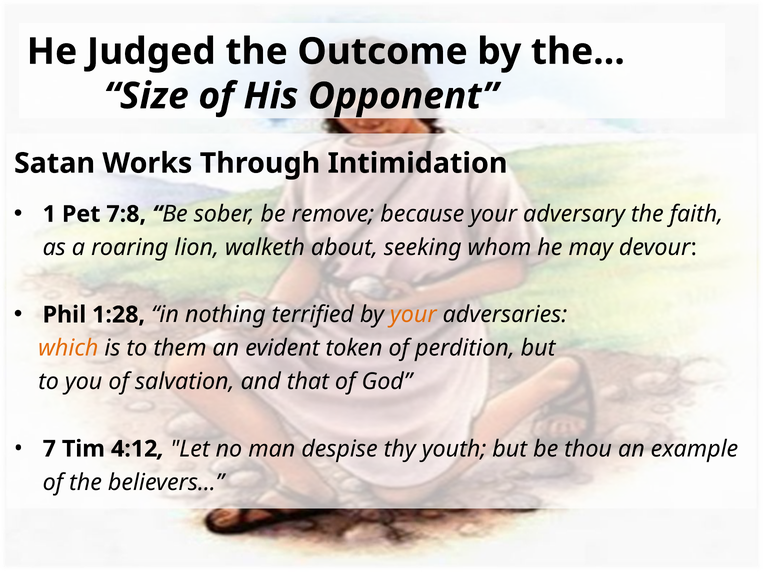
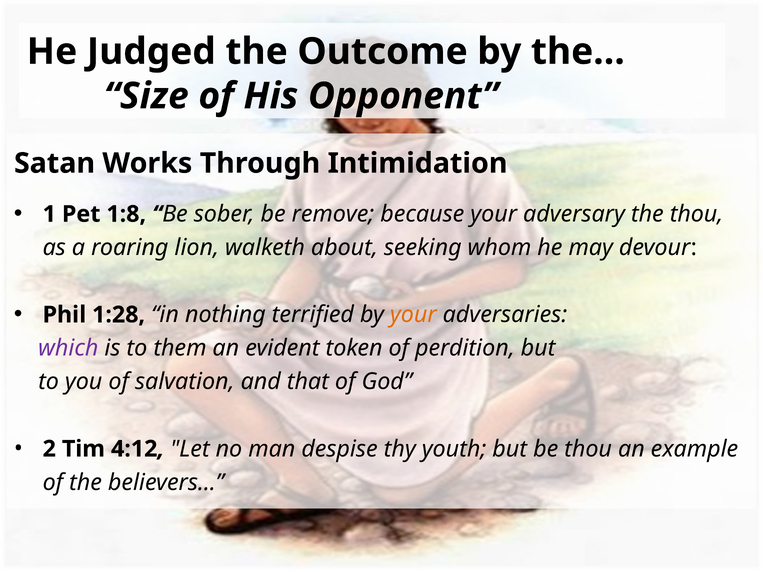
7:8: 7:8 -> 1:8 (126, 214)
the faith: faith -> thou (696, 214)
which colour: orange -> purple (68, 348)
7: 7 -> 2 (49, 449)
